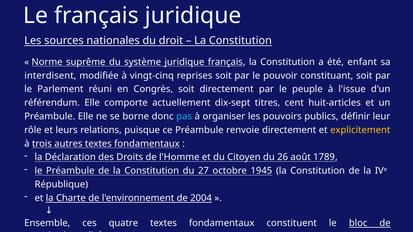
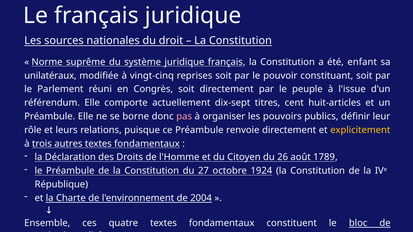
interdisent: interdisent -> unilatéraux (50, 76)
pas colour: light blue -> pink (184, 117)
1945: 1945 -> 1924 (261, 171)
